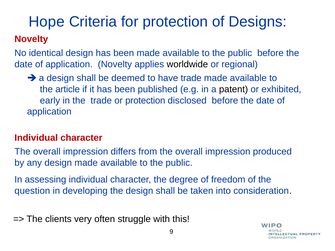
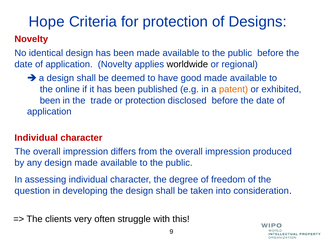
have trade: trade -> good (191, 78)
article: article -> online (68, 89)
patent colour: black -> orange (234, 89)
early: early -> been (50, 101)
